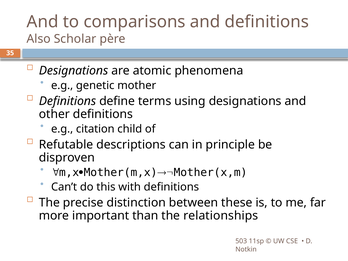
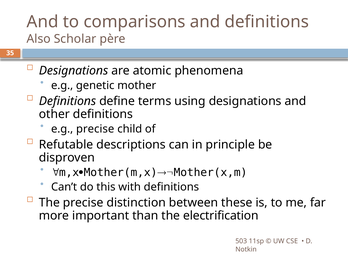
e.g citation: citation -> precise (95, 129)
relationships: relationships -> electrification (221, 216)
